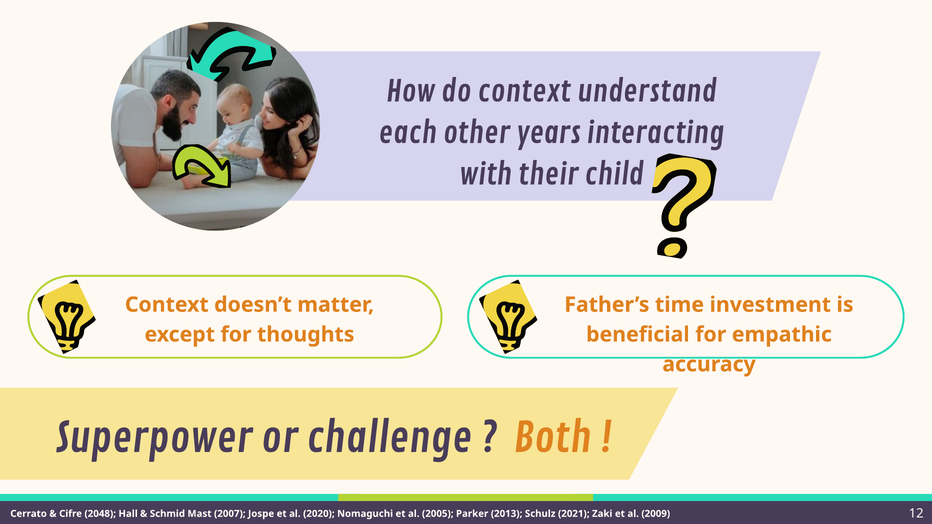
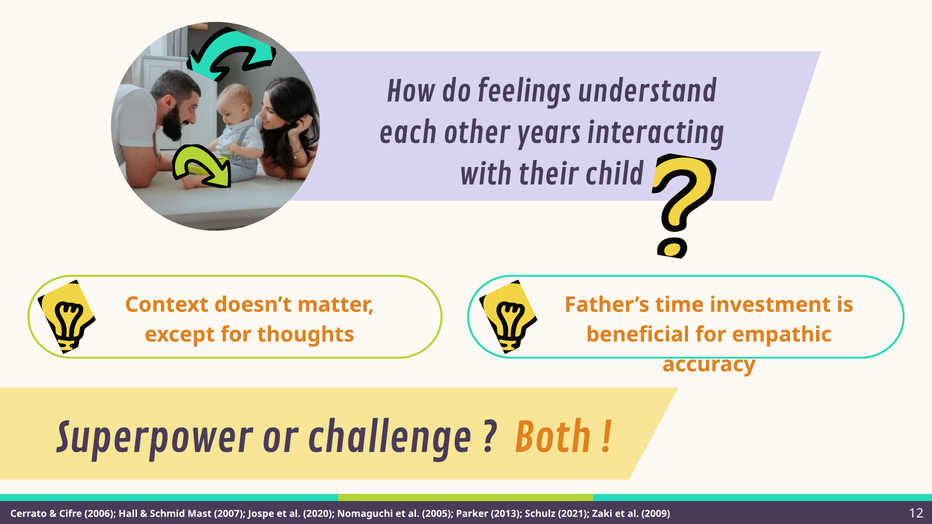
do context: context -> feelings (525, 92)
2048: 2048 -> 2006 (100, 514)
